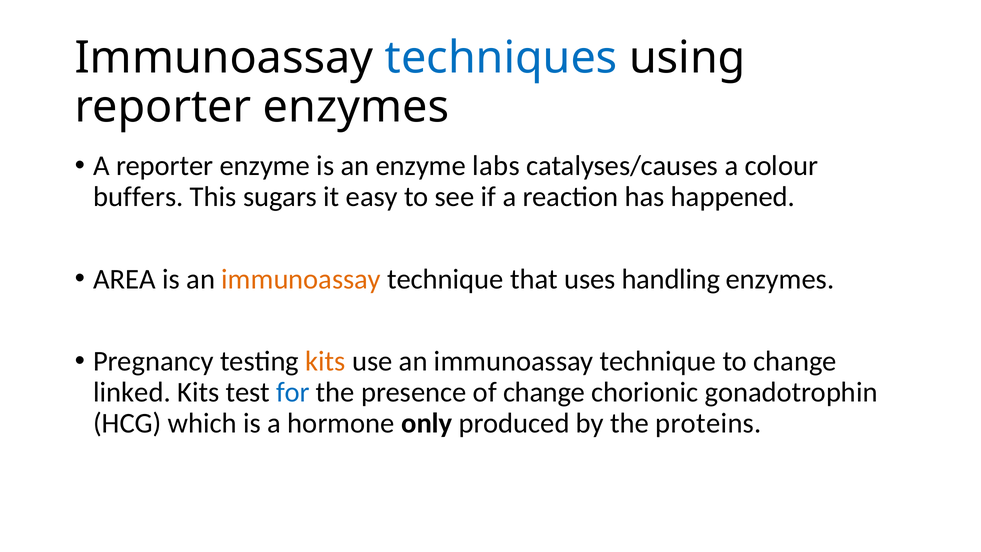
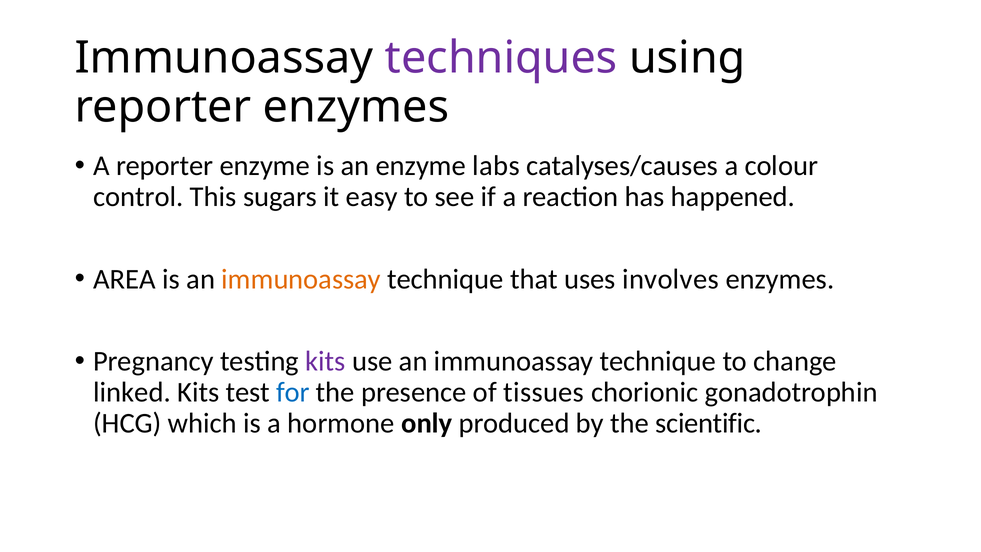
techniques colour: blue -> purple (501, 58)
buffers: buffers -> control (138, 197)
handling: handling -> involves (671, 279)
kits colour: orange -> purple (325, 361)
of change: change -> tissues (544, 392)
proteins: proteins -> scientific (709, 423)
